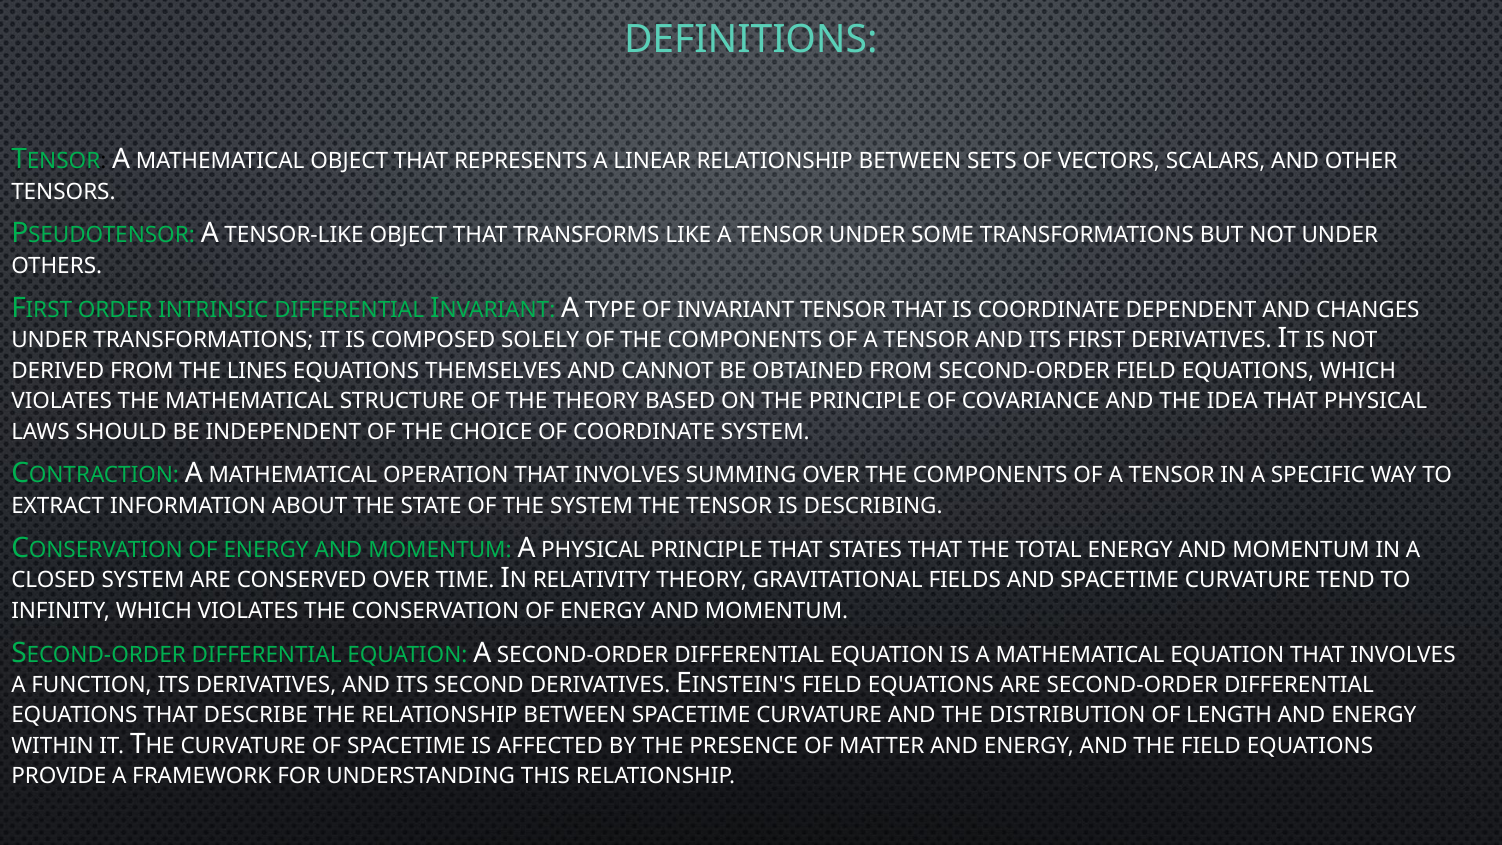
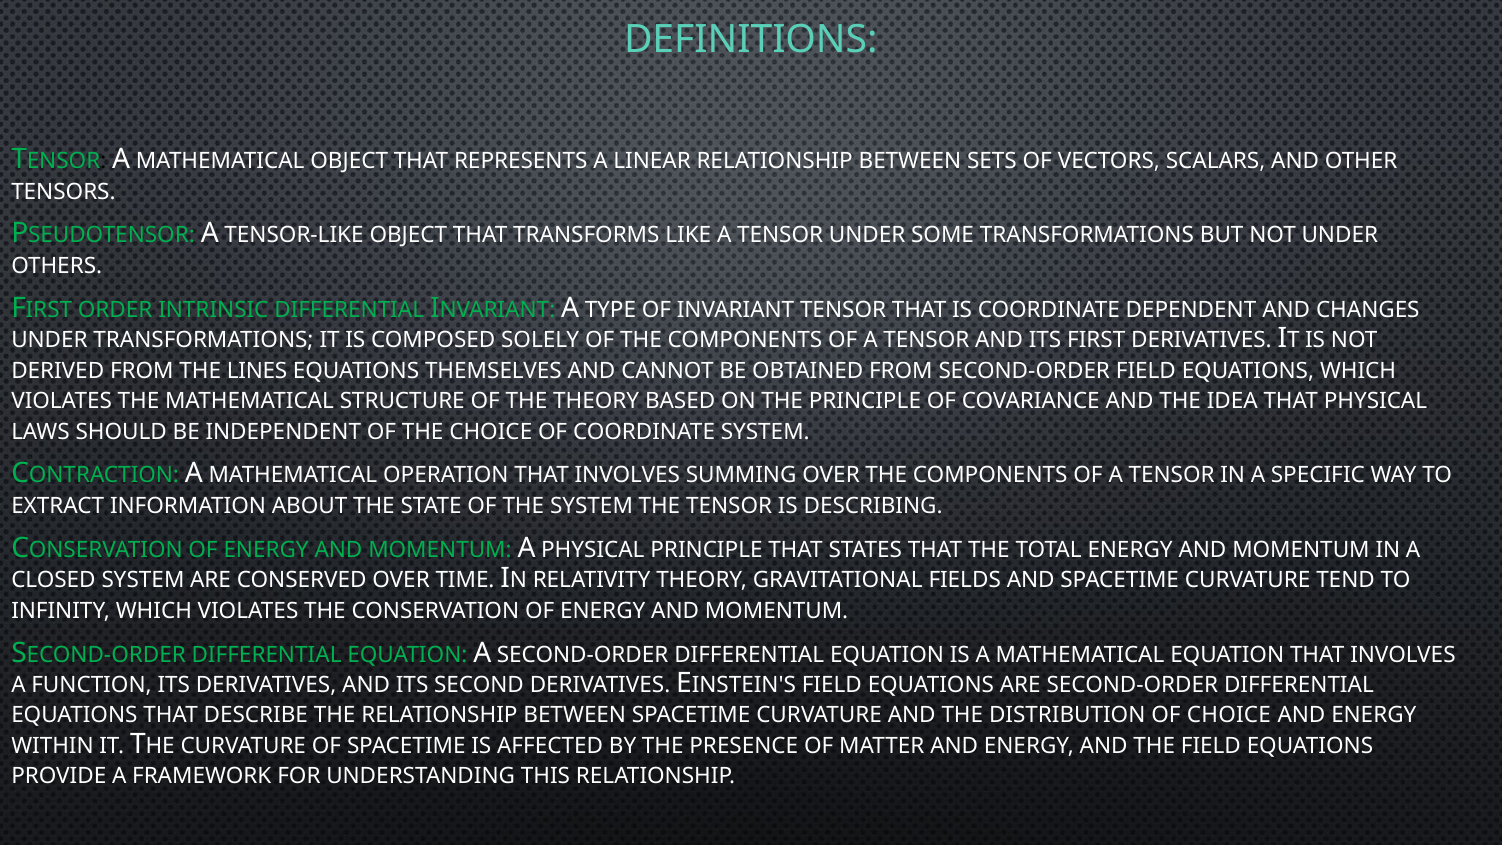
OF LENGTH: LENGTH -> CHOICE (1229, 715)
